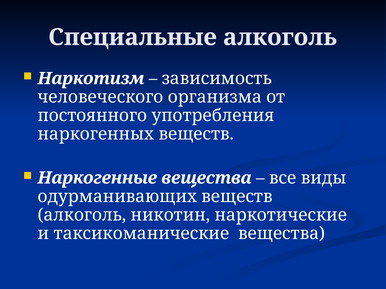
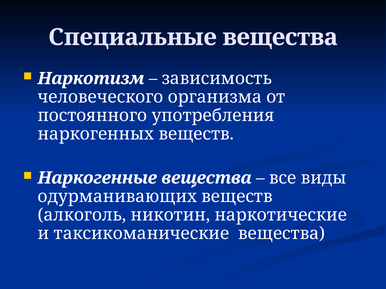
Специальные алкоголь: алкоголь -> вещества (280, 37)
